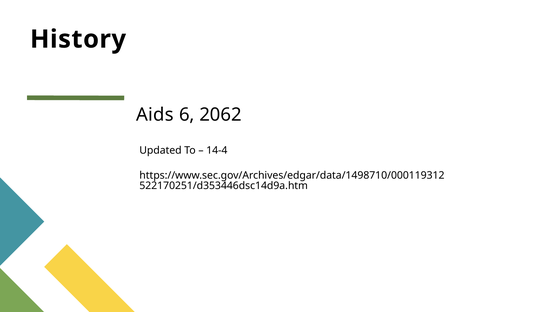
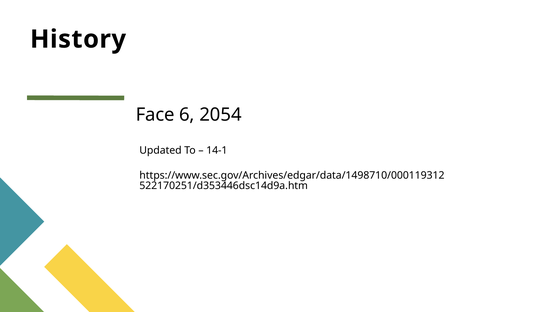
Aids: Aids -> Face (155, 115)
2062: 2062 -> 2054 (221, 115)
14-4: 14-4 -> 14-1 (217, 150)
